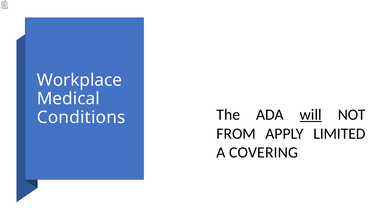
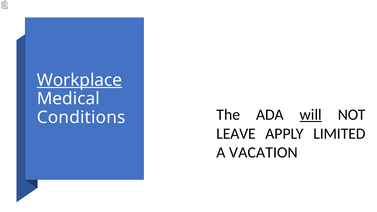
Workplace underline: none -> present (79, 80)
FROM: FROM -> LEAVE (236, 134)
COVERING: COVERING -> VACATION (264, 152)
